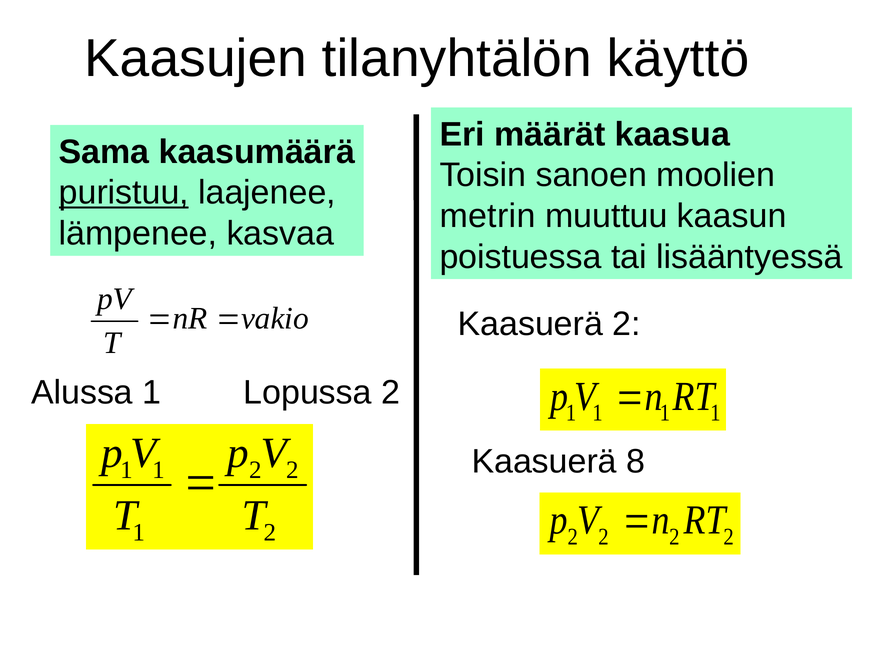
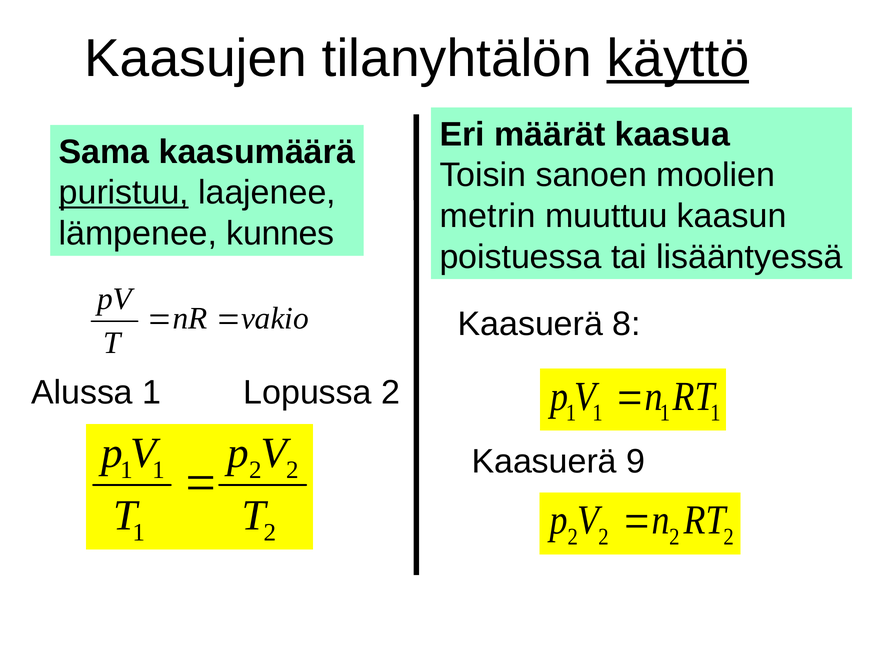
käyttö underline: none -> present (678, 59)
kasvaa: kasvaa -> kunnes (280, 234)
Kaasuerä 2: 2 -> 8 (627, 324)
8: 8 -> 9 (636, 462)
